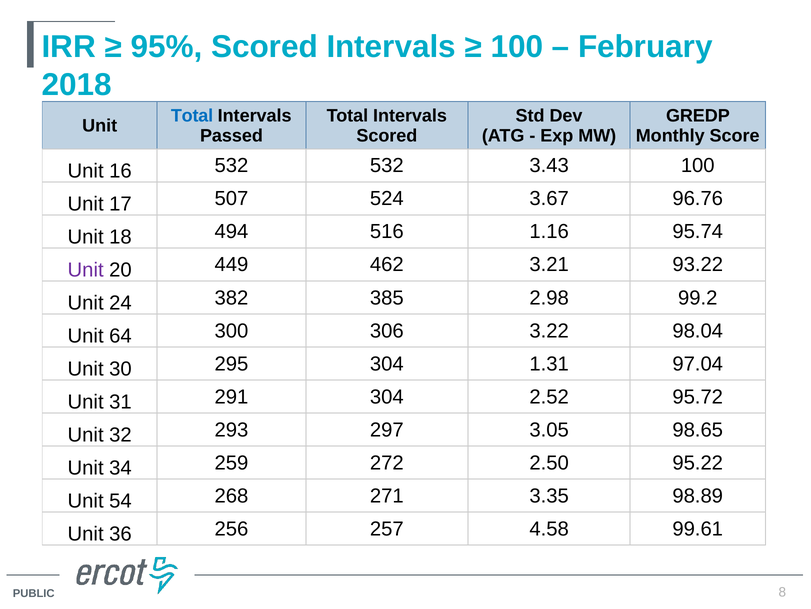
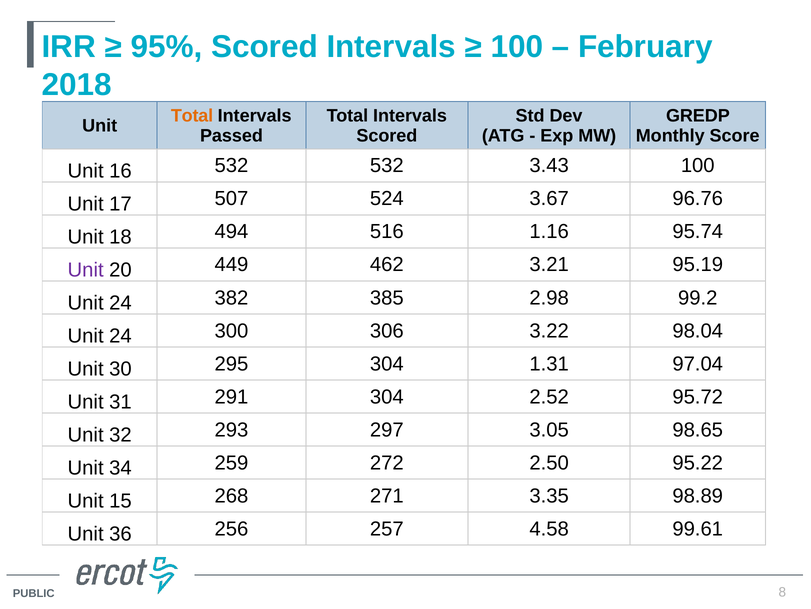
Total colour: blue -> orange (192, 116)
93.22: 93.22 -> 95.19 (698, 264)
64: 64 -> 24 (120, 336)
54: 54 -> 15 (120, 500)
